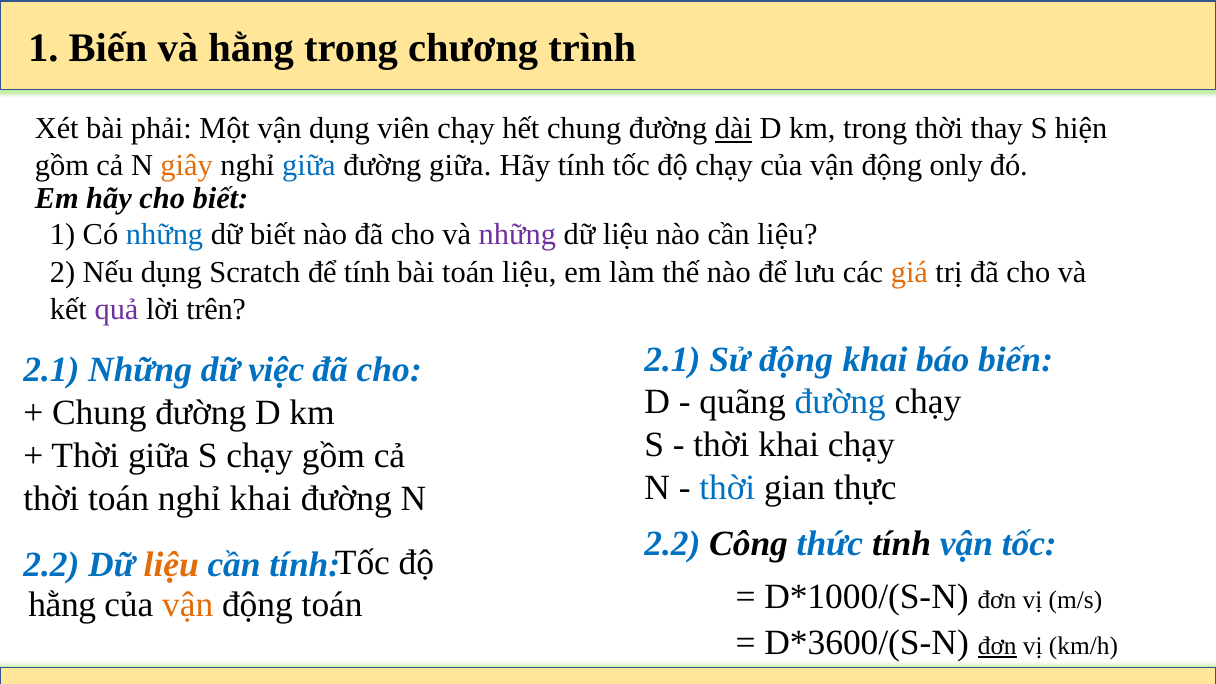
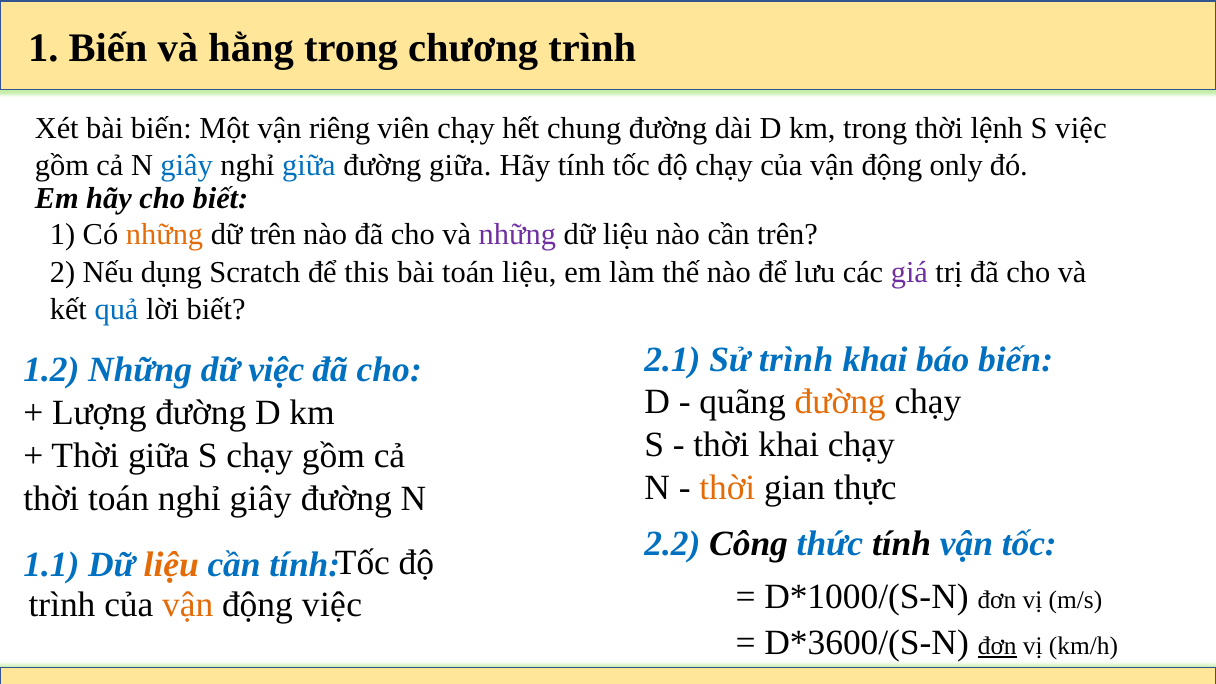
bài phải: phải -> biến (161, 129)
vận dụng: dụng -> riêng (340, 129)
dài underline: present -> none (733, 129)
thay: thay -> lệnh (997, 129)
S hiện: hiện -> việc (1081, 129)
giây colour: orange -> blue (187, 165)
những colour: blue -> orange (165, 235)
dữ biết: biết -> trên (273, 235)
cần liệu: liệu -> trên (788, 235)
để tính: tính -> this (367, 273)
giá colour: orange -> purple (909, 273)
quả colour: purple -> blue (117, 309)
lời trên: trên -> biết (216, 309)
Sử động: động -> trình (796, 360)
2.1: 2.1 -> 1.2 (51, 370)
đường colour: blue -> orange (840, 402)
Chung: Chung -> Lượng (99, 413)
thời colour: blue -> orange (727, 487)
nghỉ khai: khai -> giây (261, 498)
2.2: 2.2 -> 1.1 (51, 565)
hằng: hằng -> trình (62, 605)
động toán: toán -> việc (332, 605)
